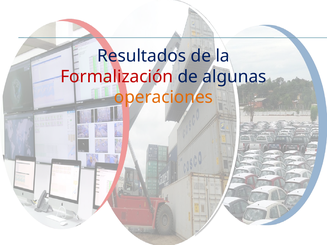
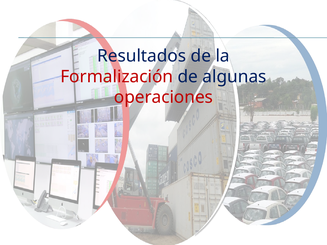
operaciones colour: orange -> red (163, 97)
